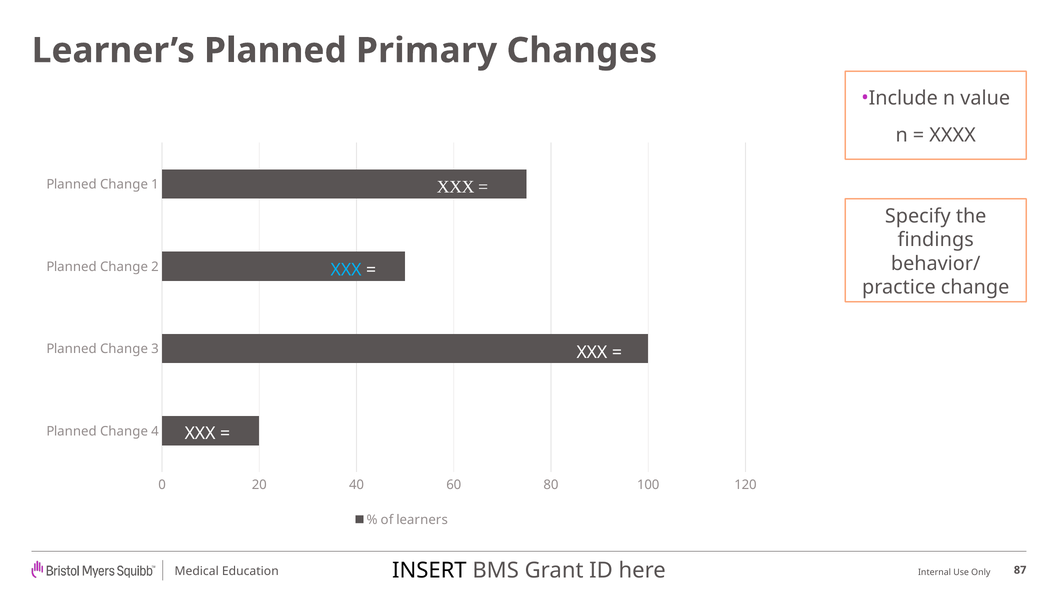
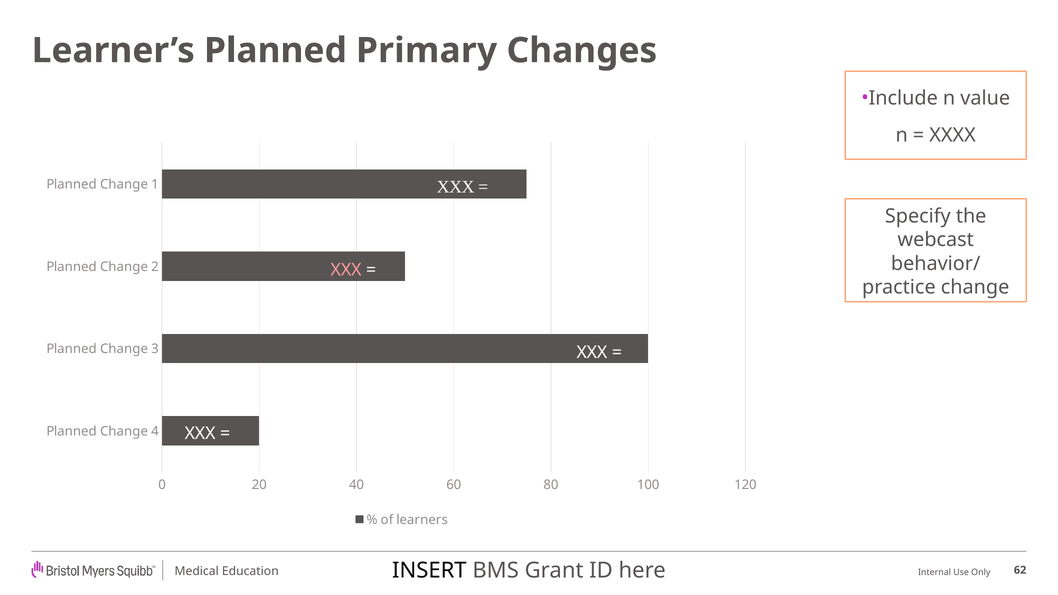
findings: findings -> webcast (936, 240)
XXX colour: light blue -> pink (346, 270)
87: 87 -> 62 (1020, 570)
